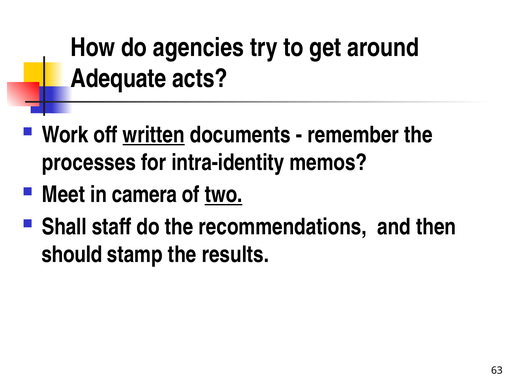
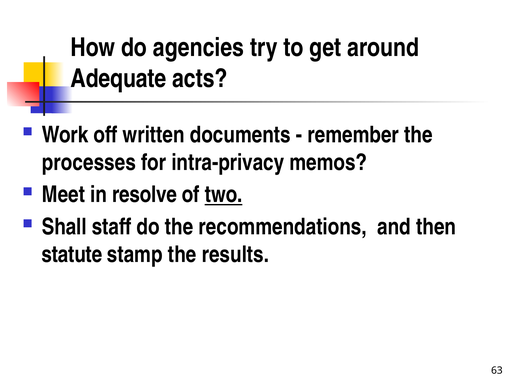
written underline: present -> none (154, 135)
intra-identity: intra-identity -> intra-privacy (228, 163)
camera: camera -> resolve (145, 195)
should: should -> statute (72, 255)
